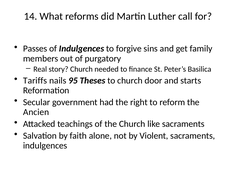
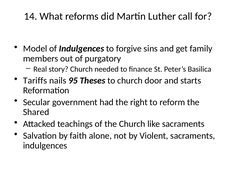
Passes: Passes -> Model (35, 49)
Ancien: Ancien -> Shared (36, 112)
